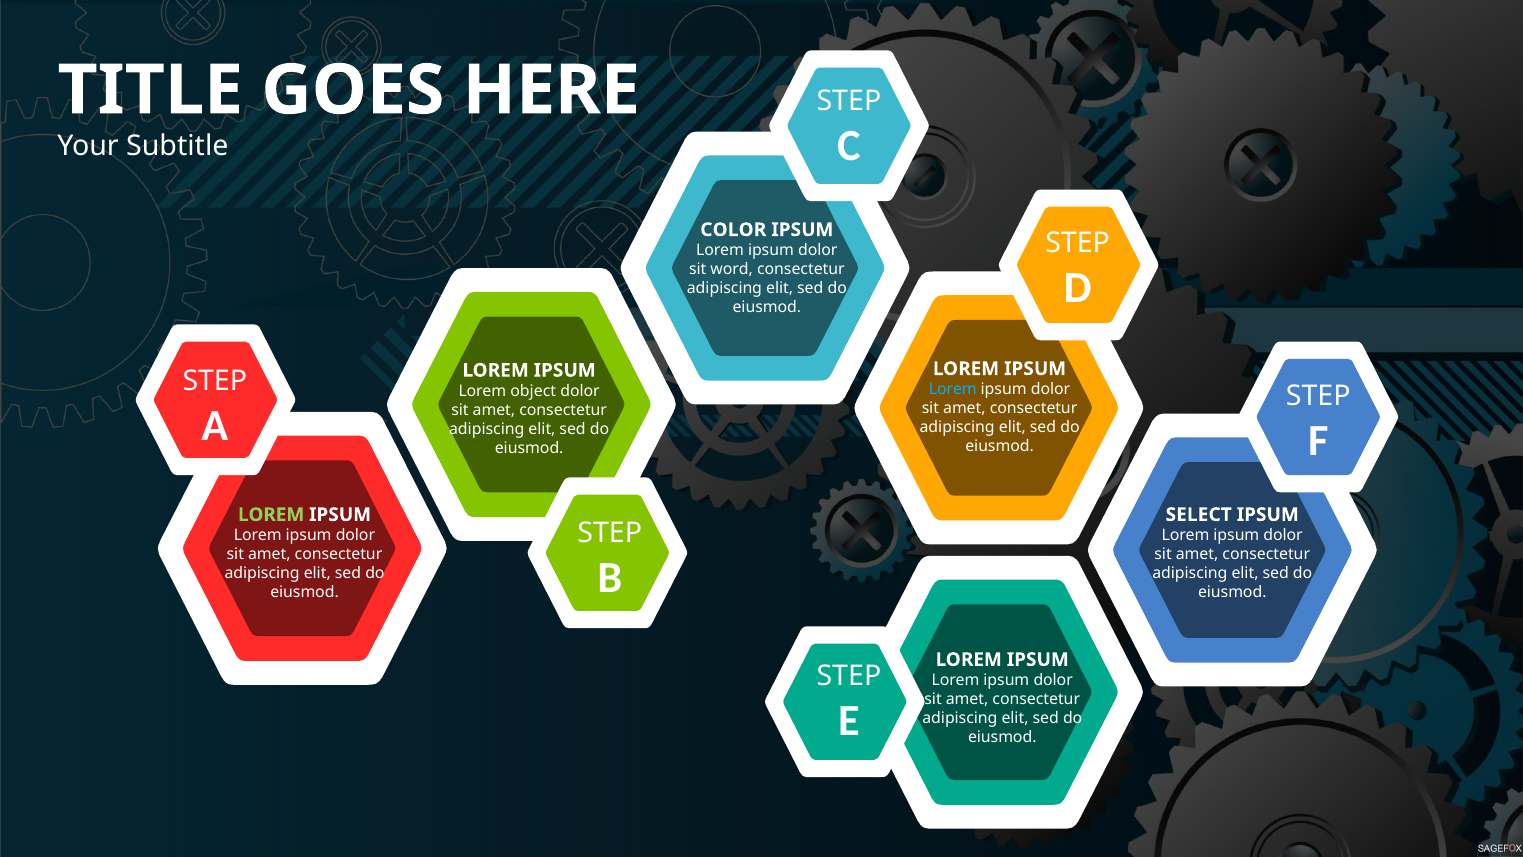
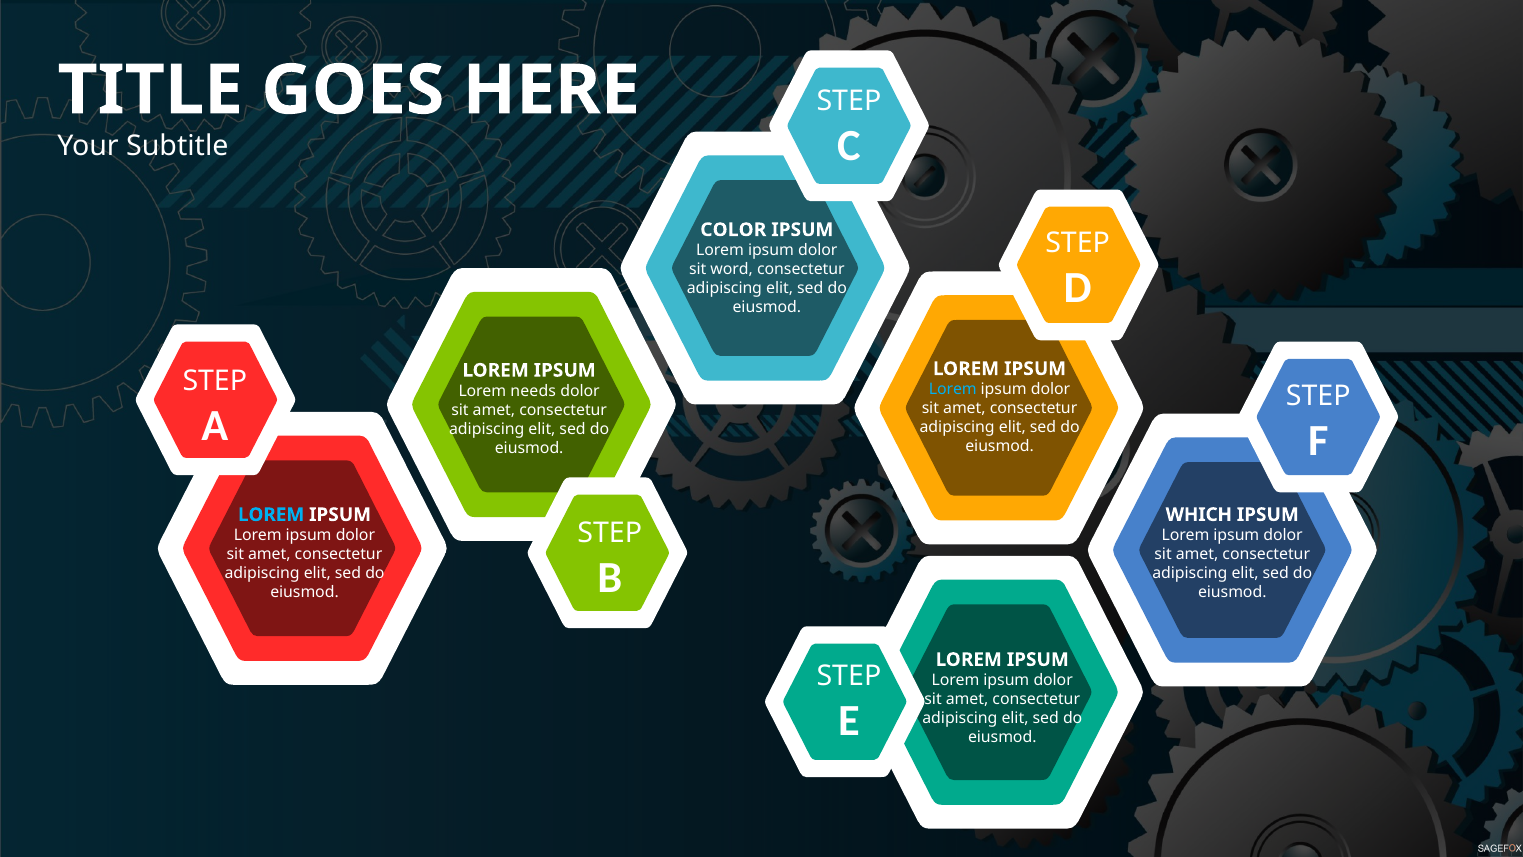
object: object -> needs (533, 391)
LOREM colour: light green -> light blue (271, 515)
SELECT: SELECT -> WHICH (1199, 514)
